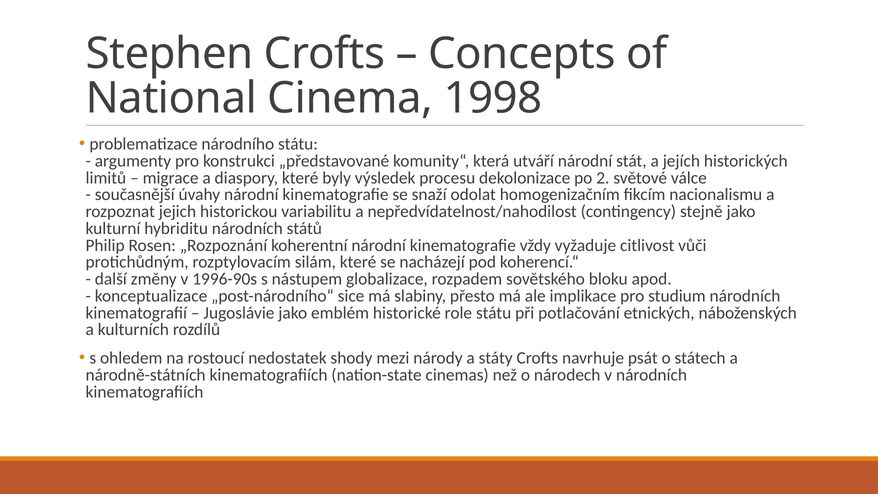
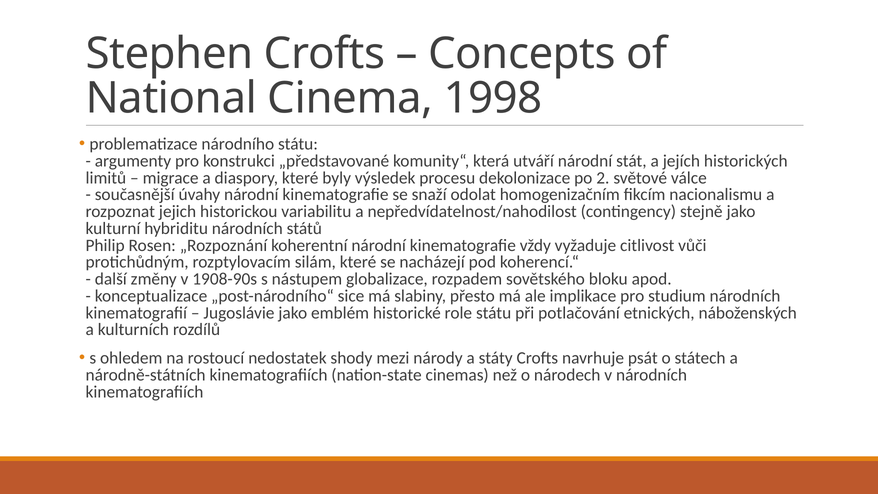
1996-90s: 1996-90s -> 1908-90s (225, 279)
